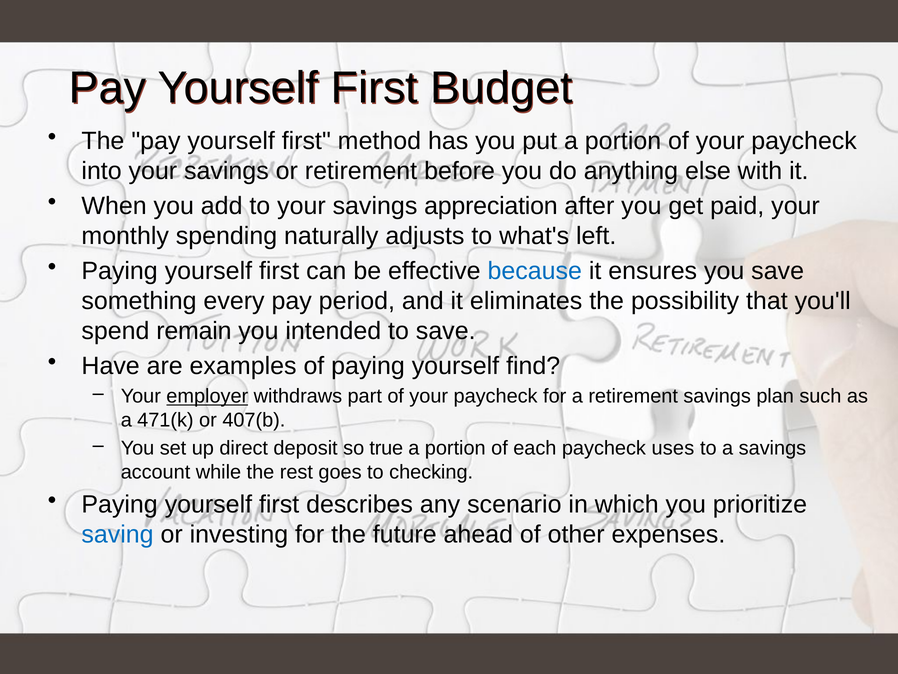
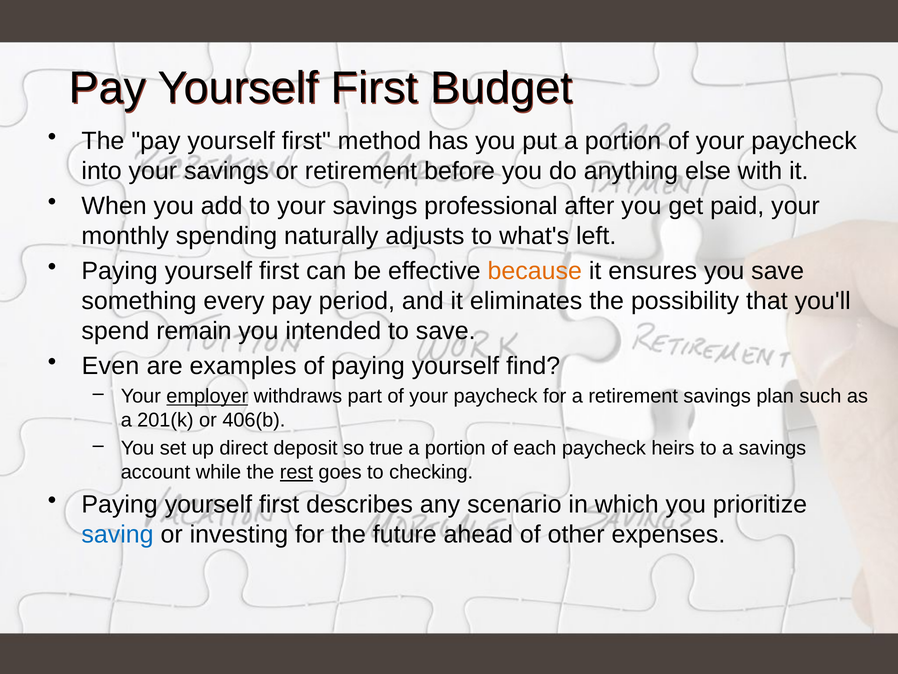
appreciation: appreciation -> professional (491, 206)
because colour: blue -> orange (535, 271)
Have: Have -> Even (110, 366)
471(k: 471(k -> 201(k (165, 420)
407(b: 407(b -> 406(b (254, 420)
uses: uses -> heirs (673, 448)
rest underline: none -> present (296, 472)
